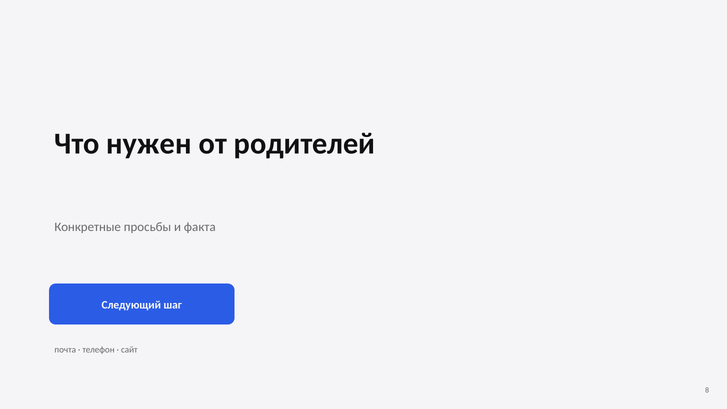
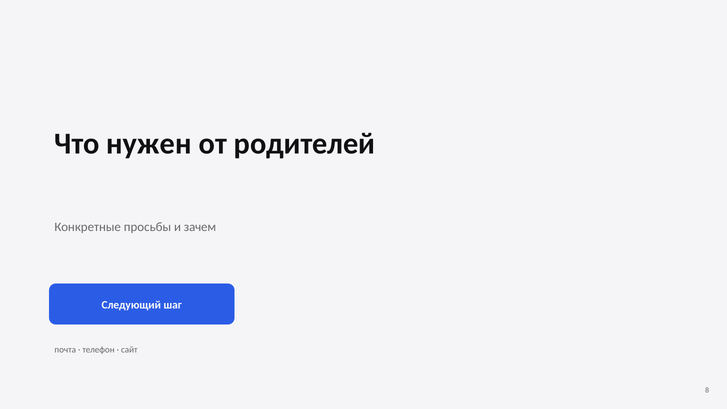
факта: факта -> зачем (200, 227)
